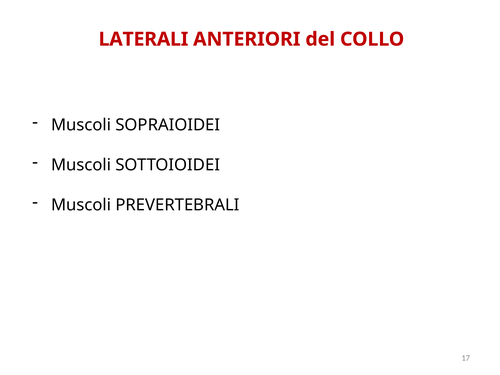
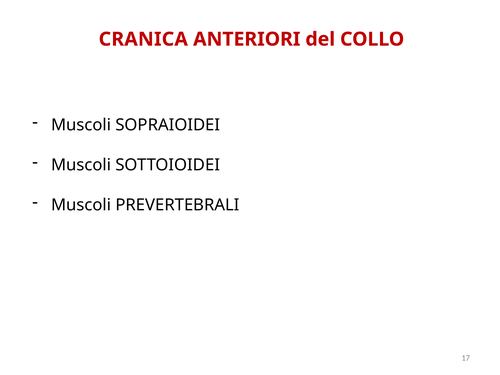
LATERALI: LATERALI -> CRANICA (143, 39)
